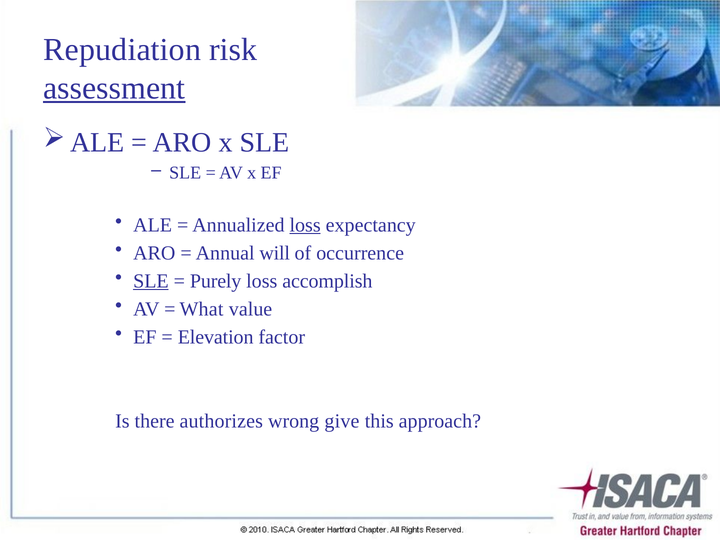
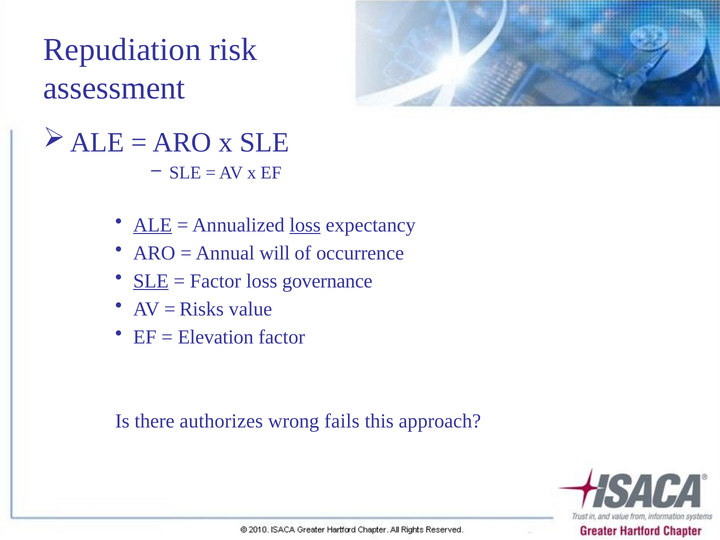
assessment underline: present -> none (114, 88)
ALE underline: none -> present (153, 225)
Purely: Purely -> Factor (216, 281)
accomplish: accomplish -> governance (327, 281)
What: What -> Risks (202, 309)
give: give -> fails (342, 421)
